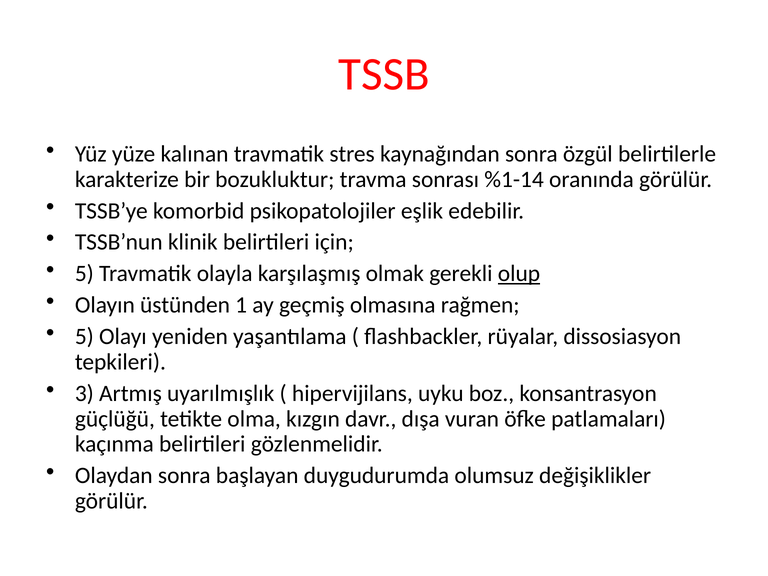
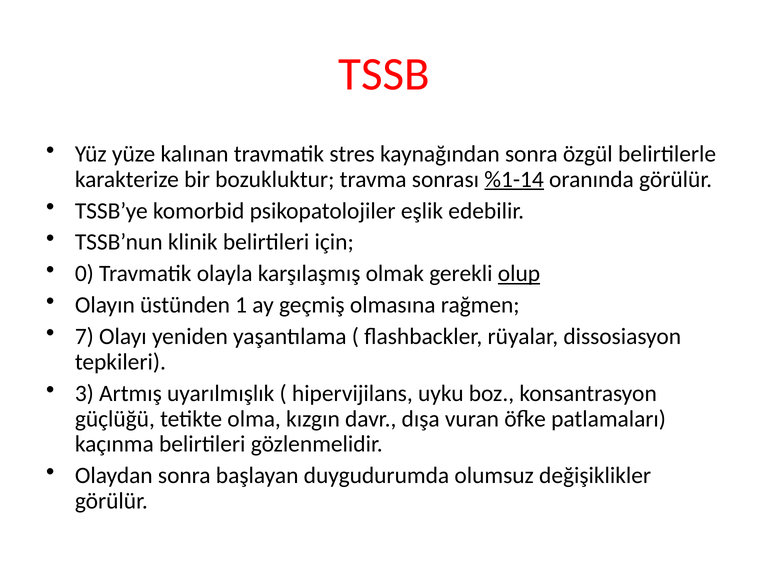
%1-14 underline: none -> present (514, 179)
5: 5 -> 0 (84, 274)
5: 5 -> 7 (84, 337)
